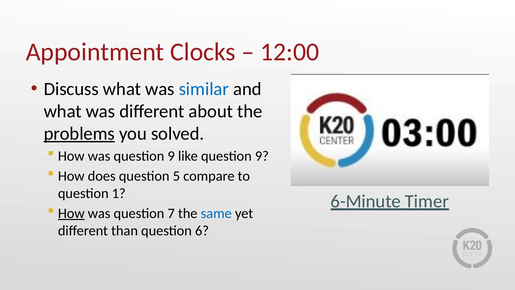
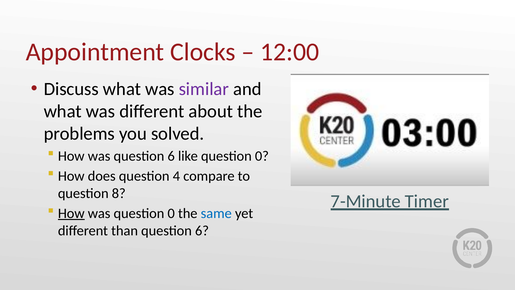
similar colour: blue -> purple (204, 89)
problems underline: present -> none (79, 134)
was question 9: 9 -> 6 (171, 156)
like question 9: 9 -> 0 (262, 156)
5: 5 -> 4 (176, 176)
1: 1 -> 8 (119, 193)
6-Minute: 6-Minute -> 7-Minute (366, 201)
was question 7: 7 -> 0 (171, 213)
